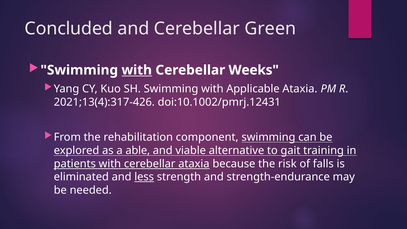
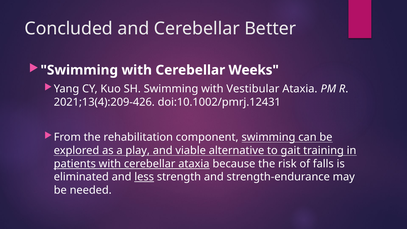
Green: Green -> Better (270, 29)
with underline: present -> none (137, 70)
Applicable: Applicable -> Vestibular (253, 89)
2021;13(4):317-426: 2021;13(4):317-426 -> 2021;13(4):209-426 (104, 102)
able: able -> play (138, 150)
